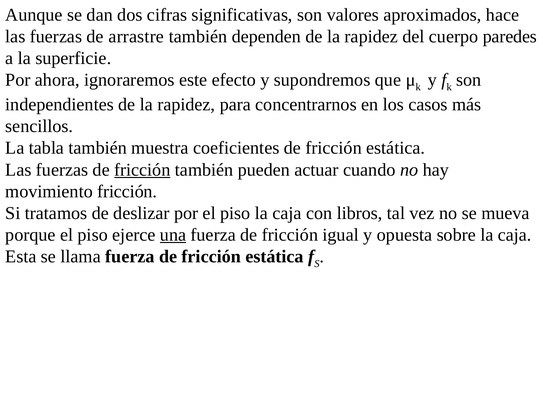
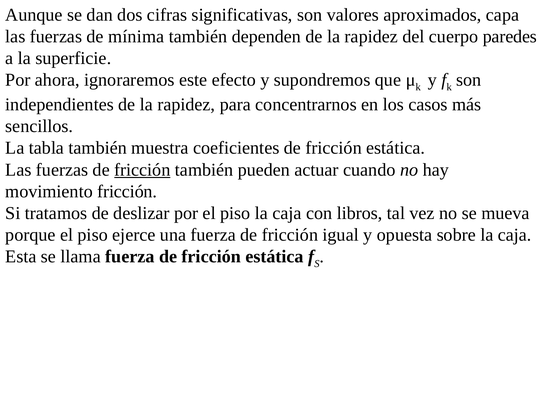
hace: hace -> capa (503, 15)
arrastre: arrastre -> mínima (136, 37)
una underline: present -> none (173, 235)
